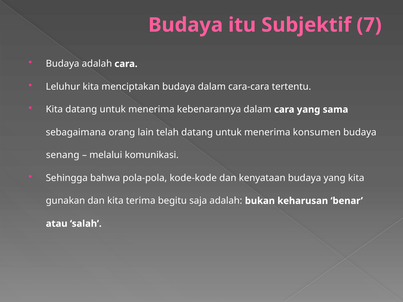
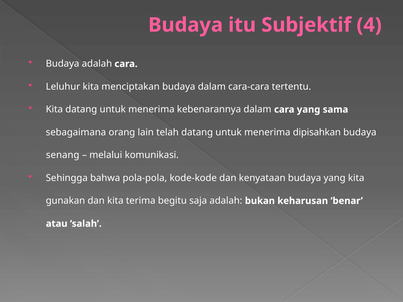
7: 7 -> 4 (369, 25)
konsumen: konsumen -> dipisahkan (317, 132)
